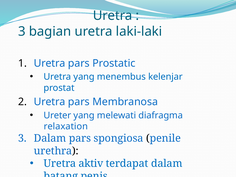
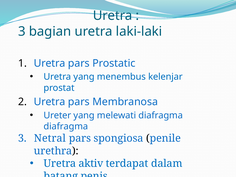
relaxation: relaxation -> diafragma (66, 126)
3 Dalam: Dalam -> Netral (50, 138)
